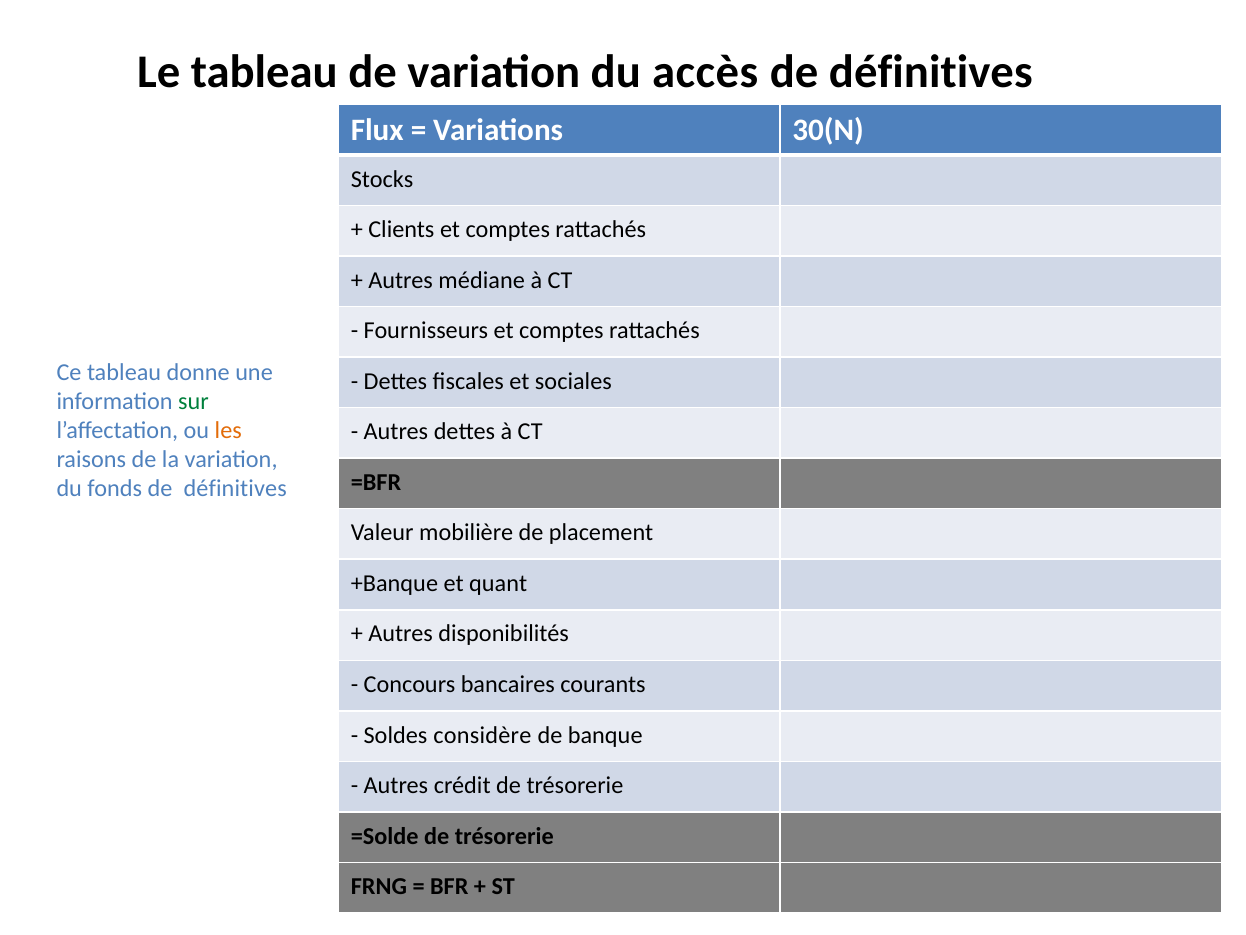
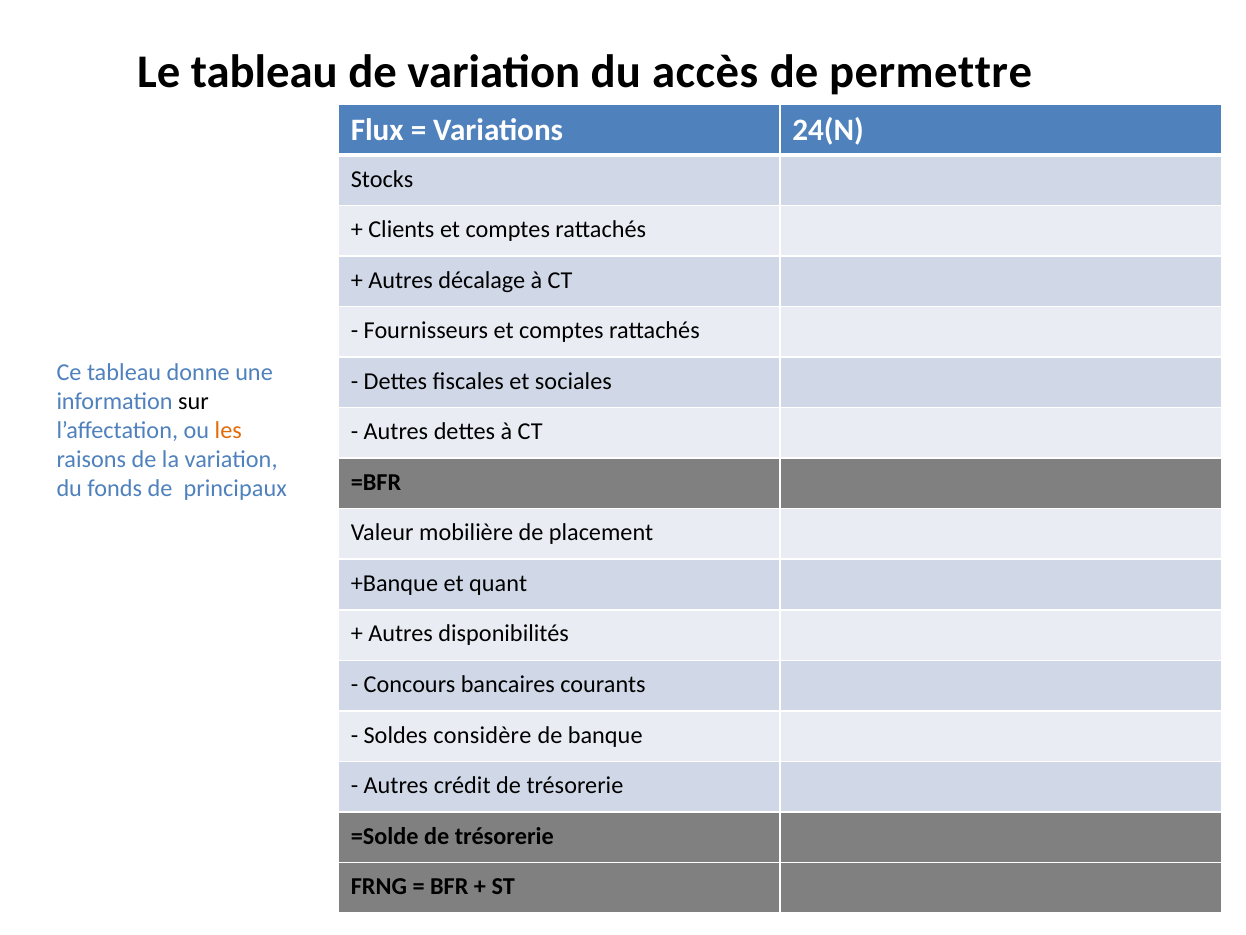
définitives: définitives -> permettre (931, 72)
30(N: 30(N -> 24(N (828, 130)
médiane: médiane -> décalage (482, 280)
sur colour: green -> black (194, 401)
fonds de définitives: définitives -> principaux (235, 488)
